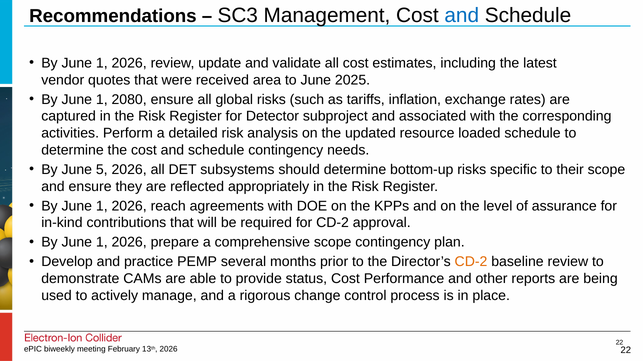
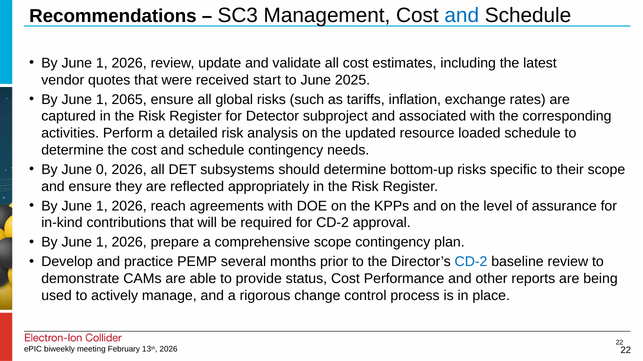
area: area -> start (267, 80)
2080: 2080 -> 2065 (129, 100)
5: 5 -> 0 (102, 170)
CD-2 colour: orange -> blue (471, 262)
